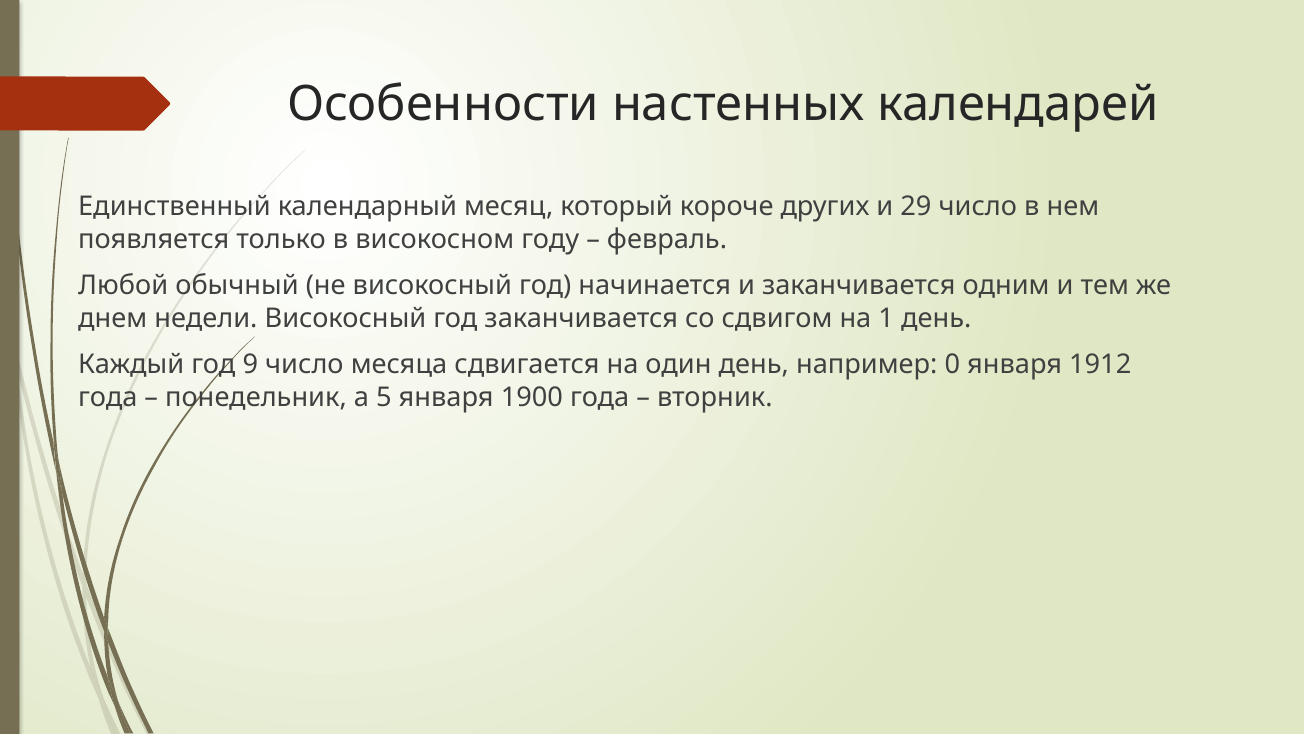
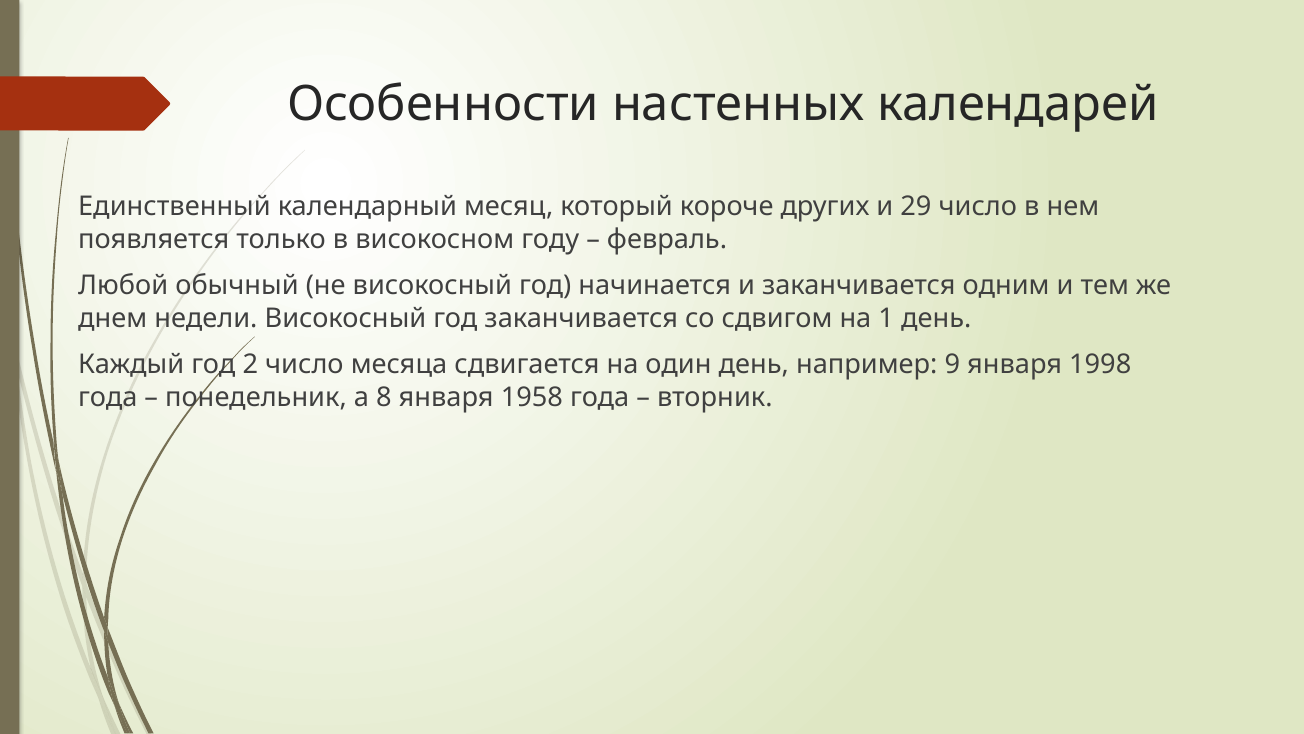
9: 9 -> 2 (250, 364)
0: 0 -> 9 (952, 364)
1912: 1912 -> 1998 (1100, 364)
5: 5 -> 8 (384, 397)
1900: 1900 -> 1958 (532, 397)
